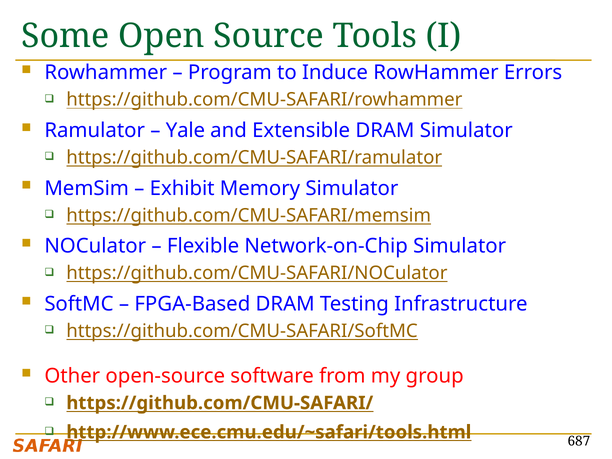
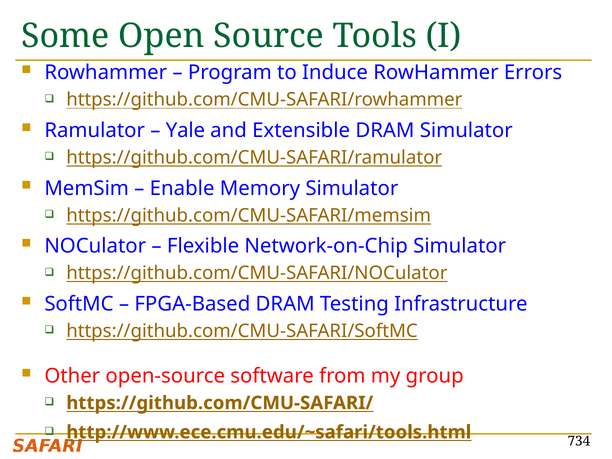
Exhibit: Exhibit -> Enable (182, 188)
687: 687 -> 734 (579, 441)
